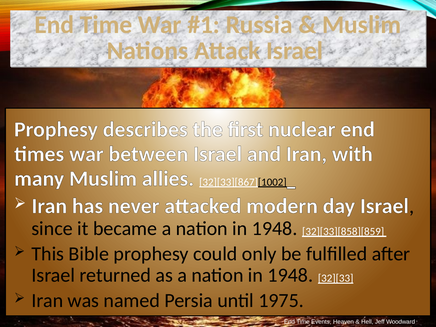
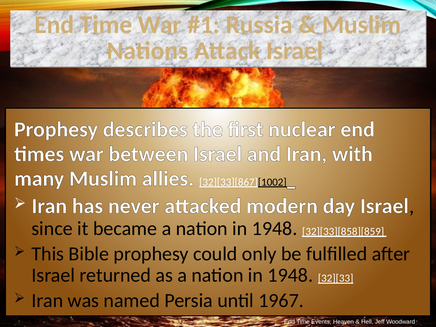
1975: 1975 -> 1967 (281, 301)
